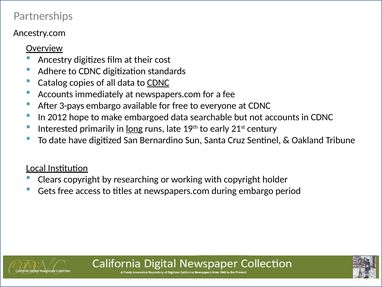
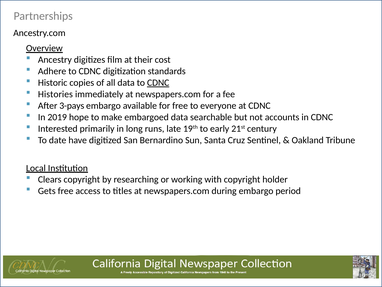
Catalog: Catalog -> Historic (53, 83)
Accounts: Accounts -> Histories (55, 94)
2012: 2012 -> 2019 (57, 117)
long underline: present -> none (134, 128)
